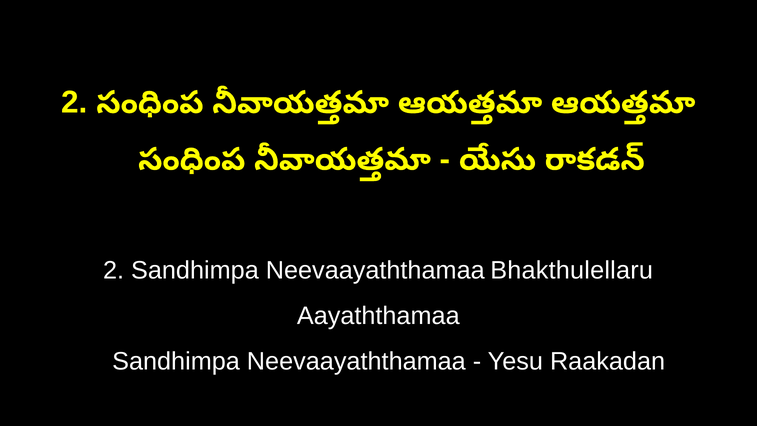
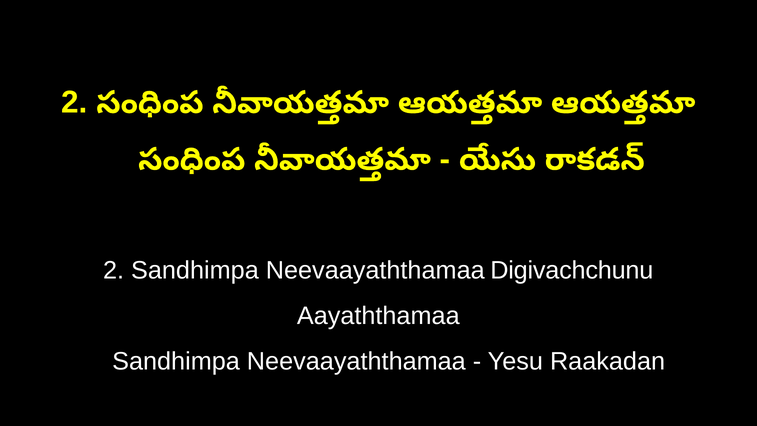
Bhakthulellaru: Bhakthulellaru -> Digivachchunu (572, 270)
